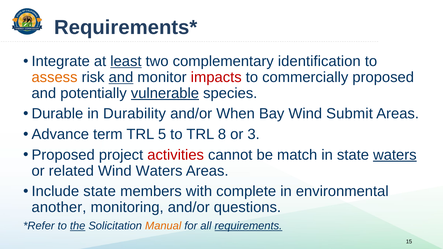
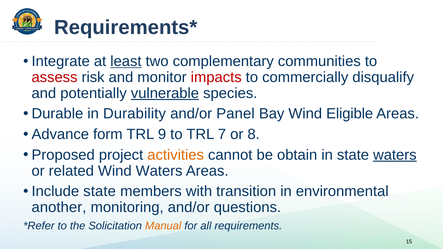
identification: identification -> communities (319, 61)
assess colour: orange -> red (55, 77)
and underline: present -> none (121, 77)
commercially proposed: proposed -> disqualify (383, 77)
When: When -> Panel (235, 114)
Submit: Submit -> Eligible (350, 114)
term: term -> form (108, 134)
5: 5 -> 9 (162, 134)
8: 8 -> 7 (222, 134)
3: 3 -> 8 (254, 134)
activities colour: red -> orange (176, 155)
match: match -> obtain (297, 155)
complete: complete -> transition (246, 192)
the underline: present -> none (78, 226)
requirements underline: present -> none (248, 226)
